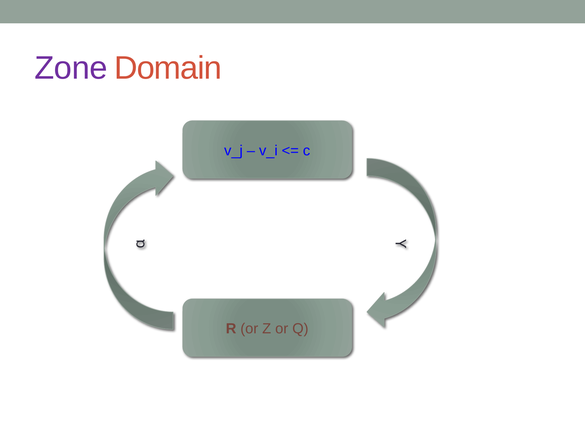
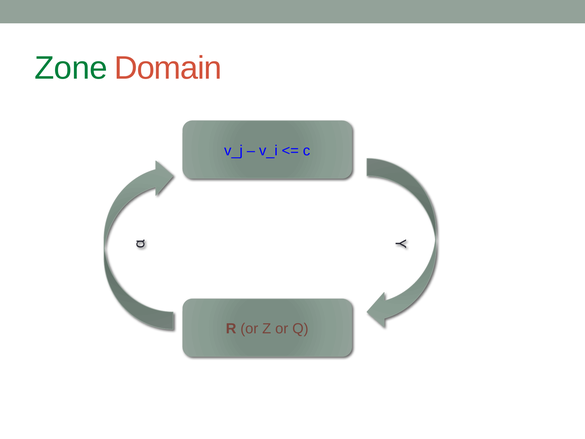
Zone colour: purple -> green (71, 68)
